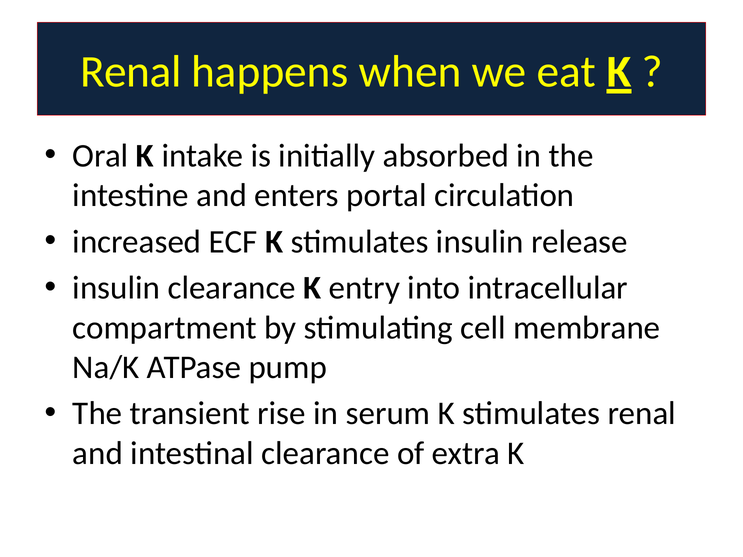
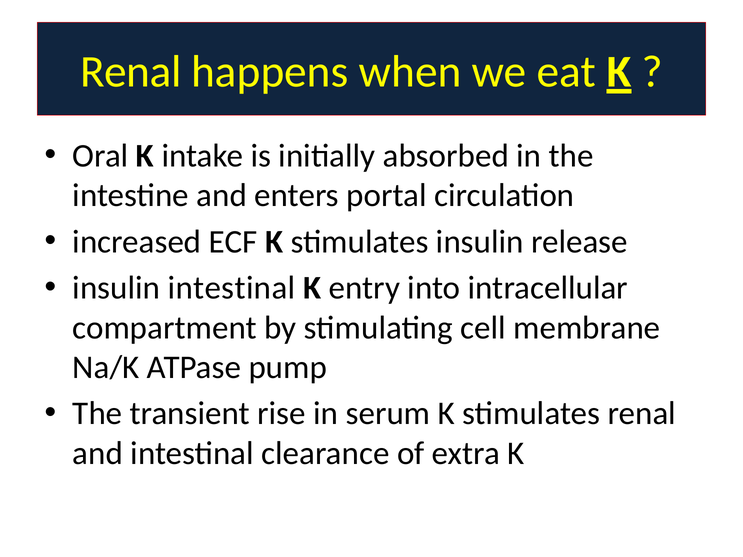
insulin clearance: clearance -> intestinal (232, 288)
